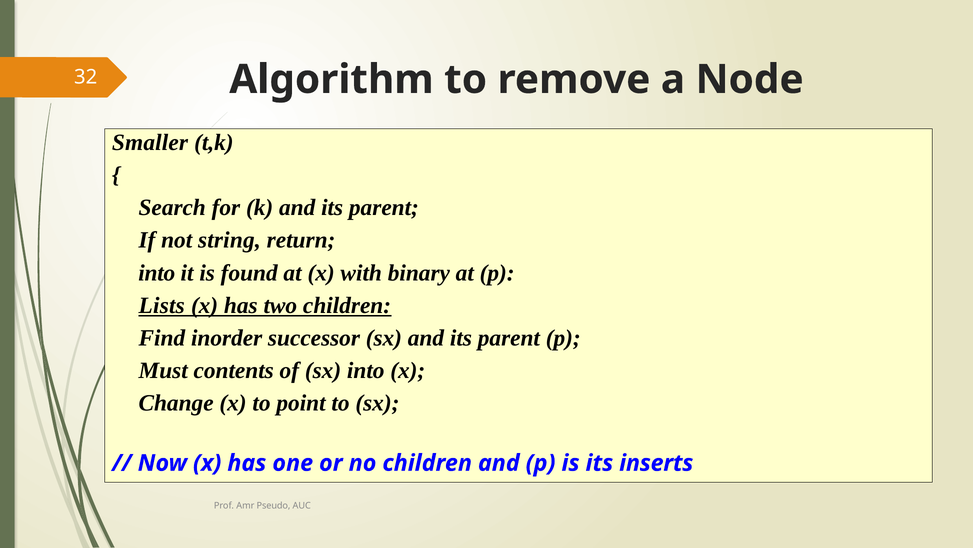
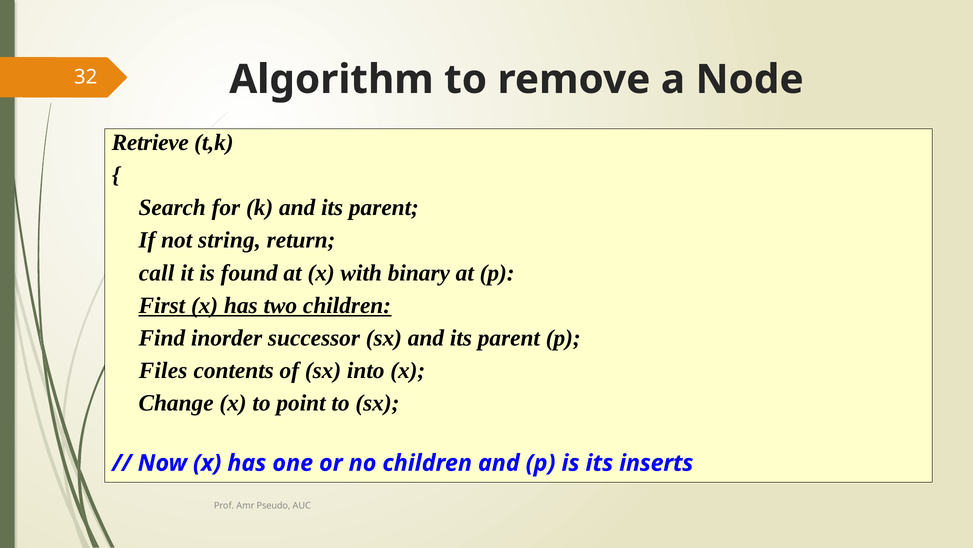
Smaller: Smaller -> Retrieve (150, 142)
into: into -> call (157, 272)
Lists: Lists -> First (162, 305)
Must: Must -> Files (163, 370)
